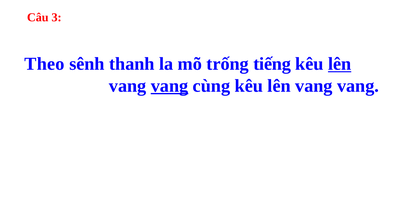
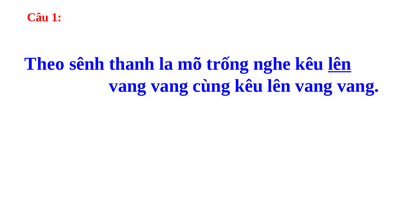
3: 3 -> 1 (57, 17)
tiếng: tiếng -> nghe (272, 64)
vang underline: present -> none (170, 86)
